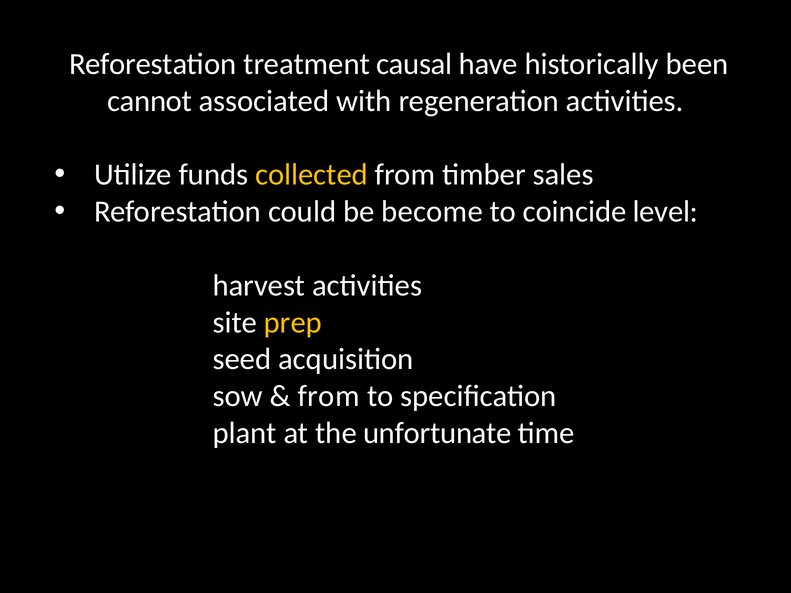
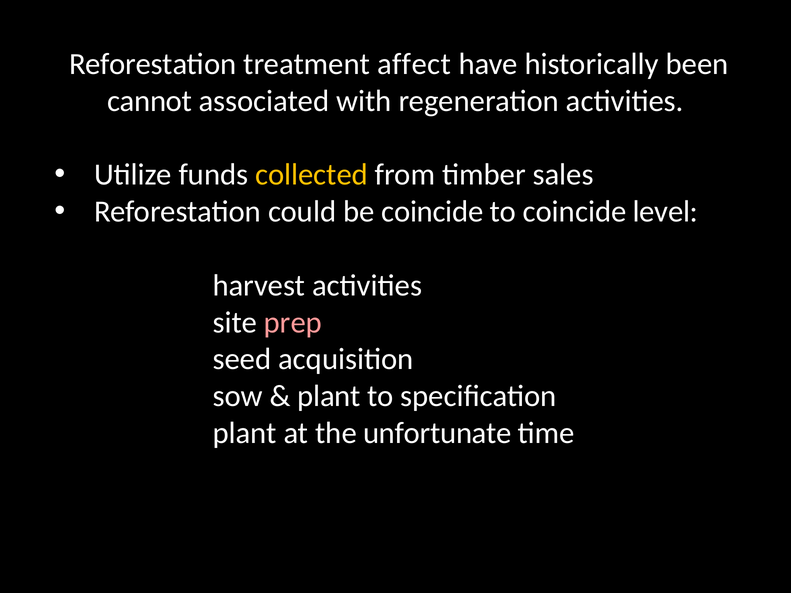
causal: causal -> affect (414, 64)
be become: become -> coincide (432, 212)
prep colour: yellow -> pink (293, 323)
from: from -> plant (329, 396)
